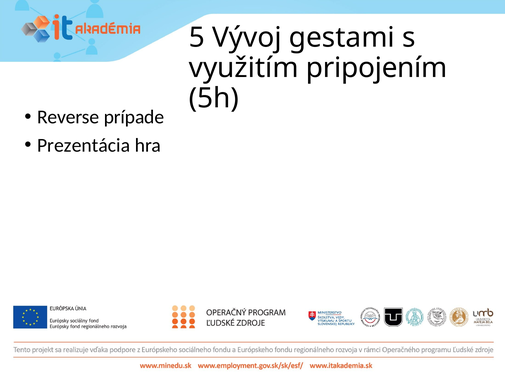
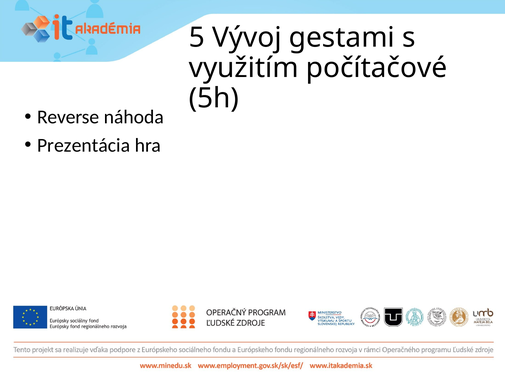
pripojením: pripojením -> počítačové (377, 68)
prípade: prípade -> náhoda (134, 117)
